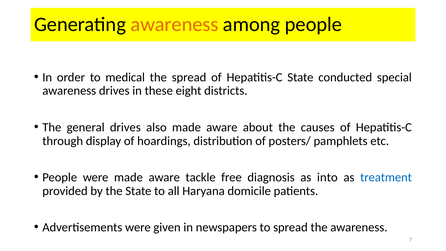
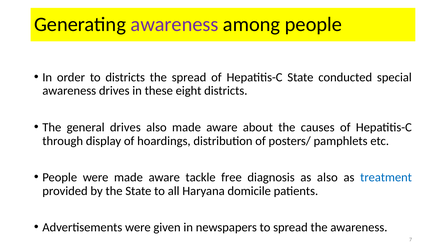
awareness colour: orange -> purple (175, 24)
to medical: medical -> districts (125, 77)
as into: into -> also (327, 177)
